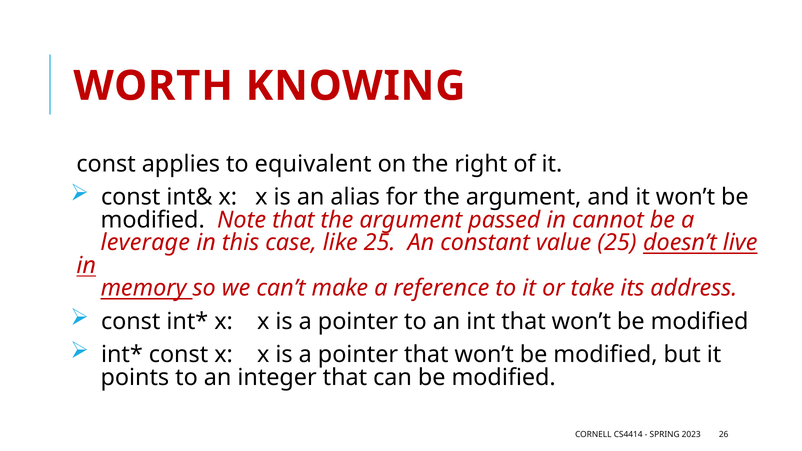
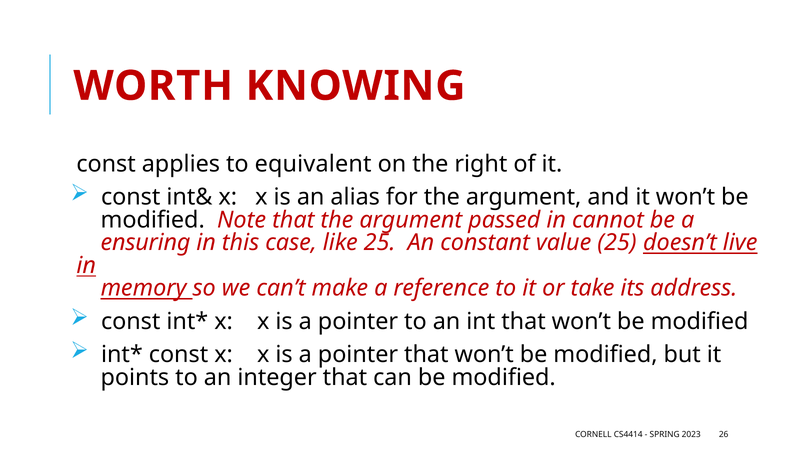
leverage: leverage -> ensuring (146, 243)
